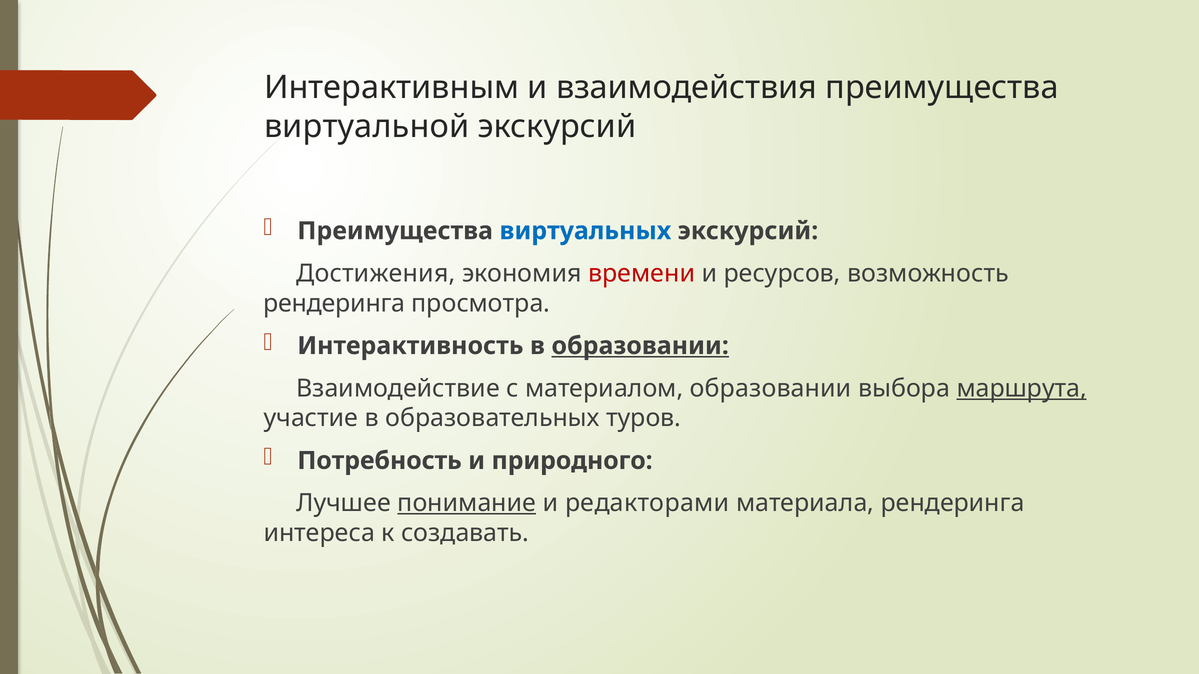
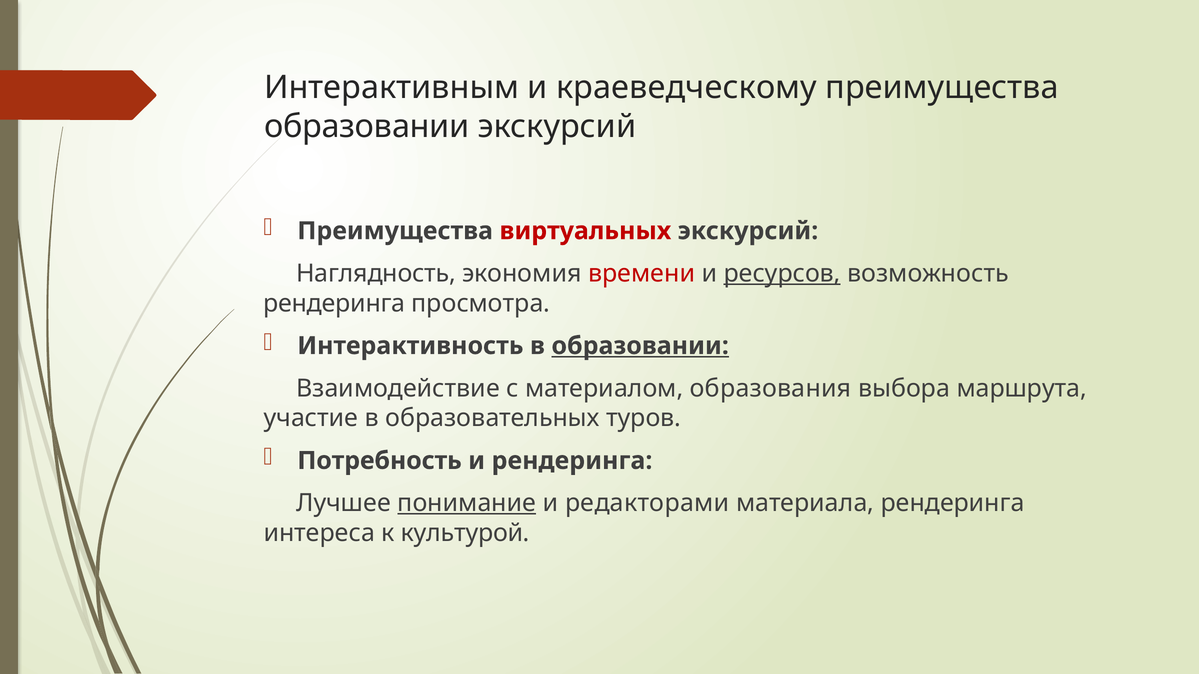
взаимодействия: взаимодействия -> краеведческому (686, 88)
виртуальной: виртуальной -> образовании (367, 127)
виртуальных colour: blue -> red (585, 231)
Достижения: Достижения -> Наглядность (376, 274)
ресурсов underline: none -> present (782, 274)
материалом образовании: образовании -> образования (771, 389)
маршрута underline: present -> none (1022, 389)
и природного: природного -> рендеринга (572, 461)
создавать: создавать -> культурой (465, 533)
